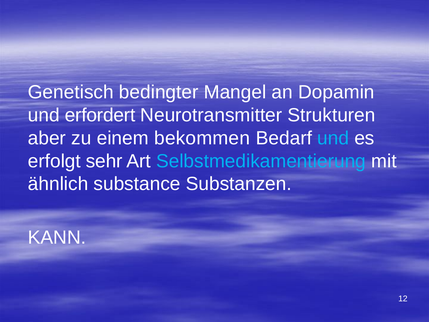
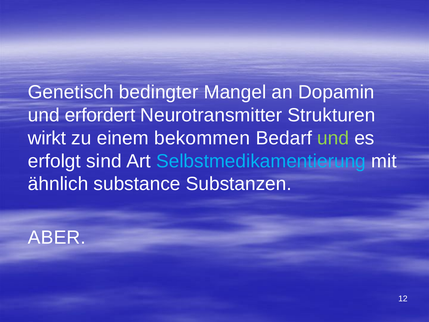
aber: aber -> wirkt (47, 138)
und colour: light blue -> light green (333, 138)
sehr: sehr -> sind (104, 161)
KANN: KANN -> ABER (57, 237)
